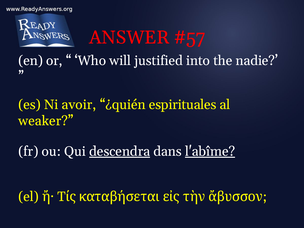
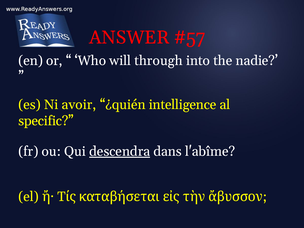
justified: justified -> through (158, 61)
espirituales: espirituales -> intelligence (183, 105)
weaker: weaker -> specific (46, 121)
l'abîme underline: present -> none (210, 151)
